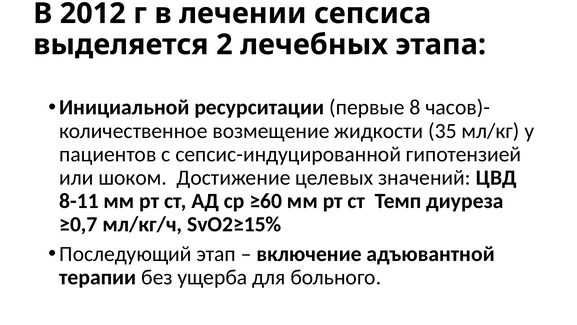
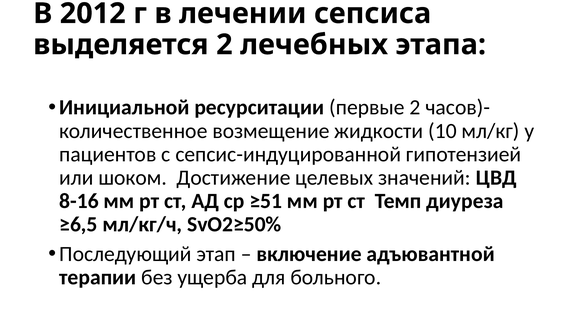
первые 8: 8 -> 2 (415, 107)
35: 35 -> 10 (442, 131)
8-11: 8-11 -> 8-16 (79, 201)
≥60: ≥60 -> ≥51 (266, 201)
≥0,7: ≥0,7 -> ≥6,5 (78, 224)
SvO2≥15%: SvO2≥15% -> SvO2≥50% (234, 224)
